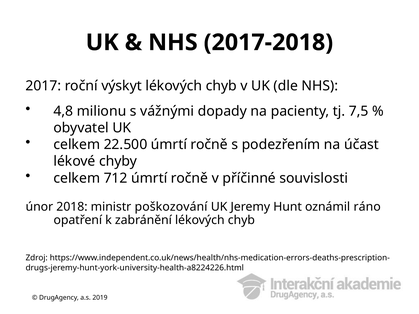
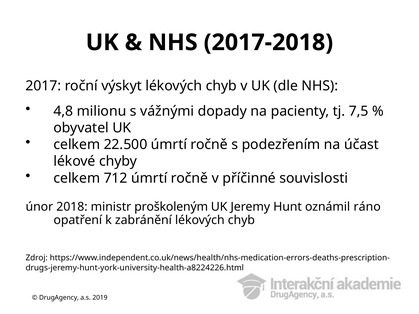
poškozování: poškozování -> proškoleným (171, 207)
